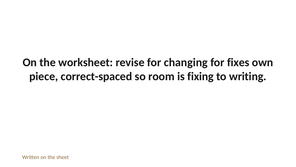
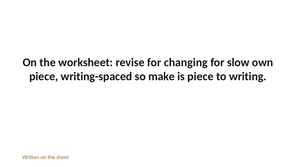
fixes: fixes -> slow (238, 62)
correct-spaced: correct-spaced -> writing-spaced (96, 76)
room: room -> make (162, 76)
is fixing: fixing -> piece (200, 76)
